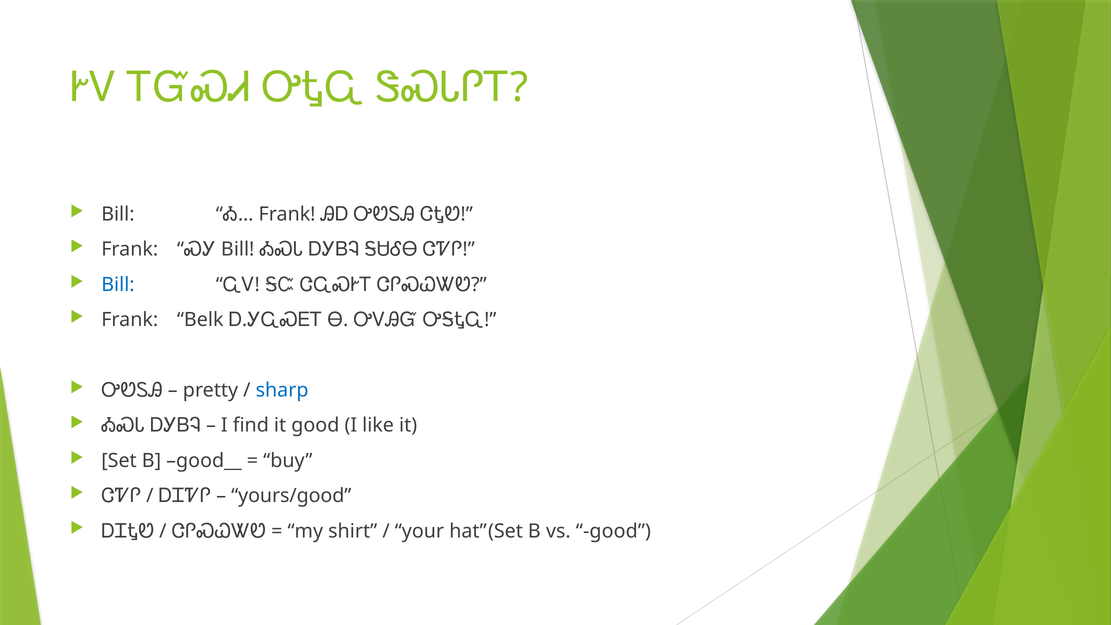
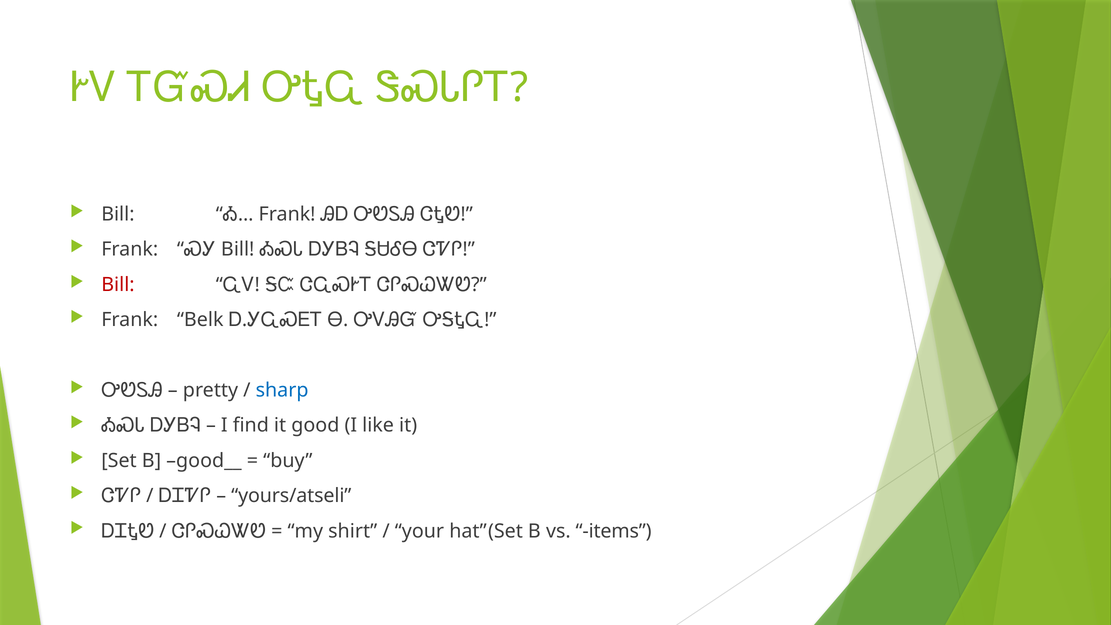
Bill colour: blue -> red (118, 285)
yours/good: yours/good -> yours/atseli (291, 496)
vs good: good -> items (614, 531)
